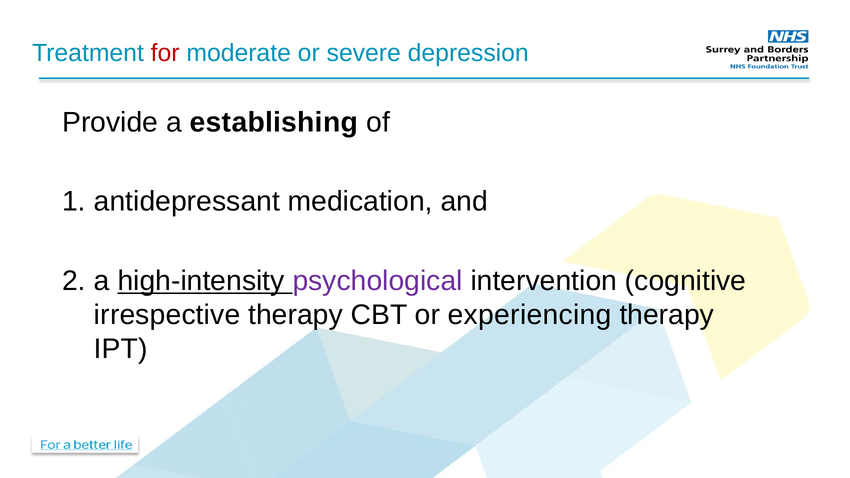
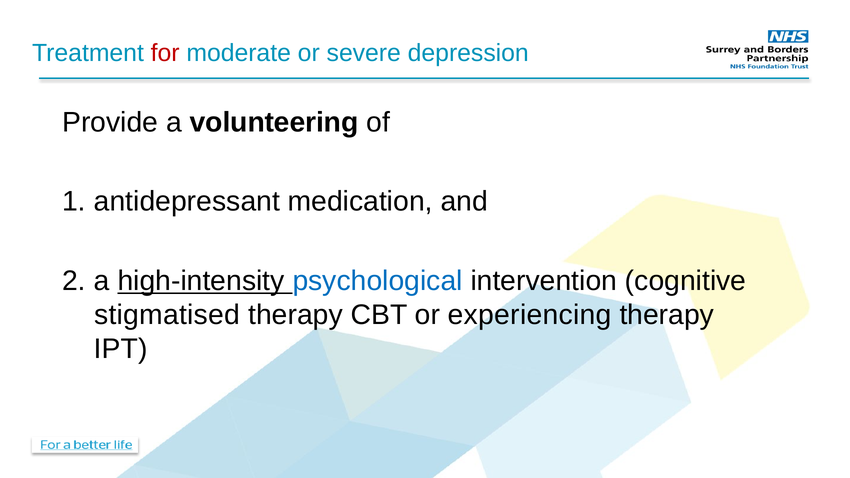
establishing: establishing -> volunteering (274, 122)
psychological colour: purple -> blue (378, 281)
irrespective: irrespective -> stigmatised (167, 315)
